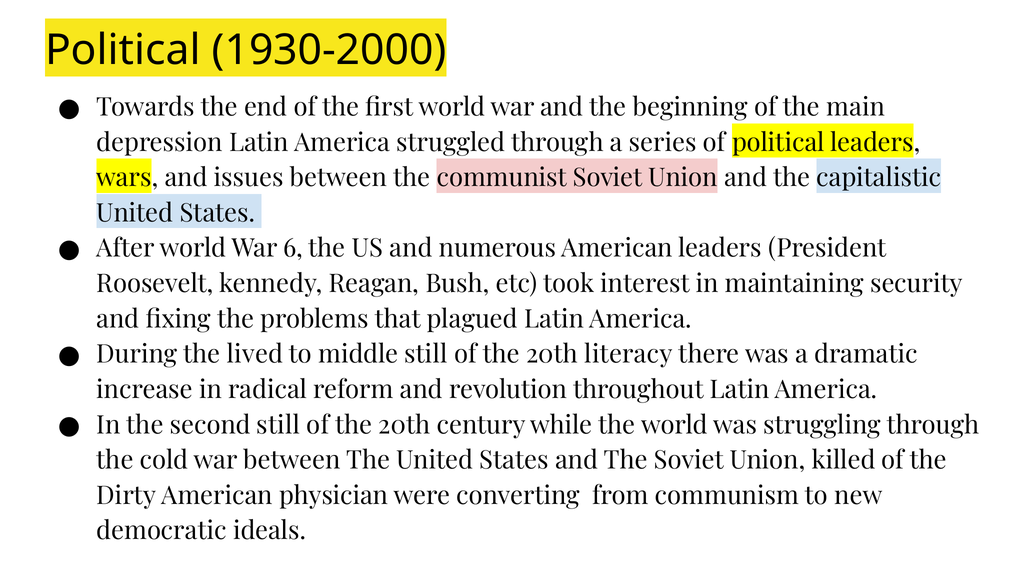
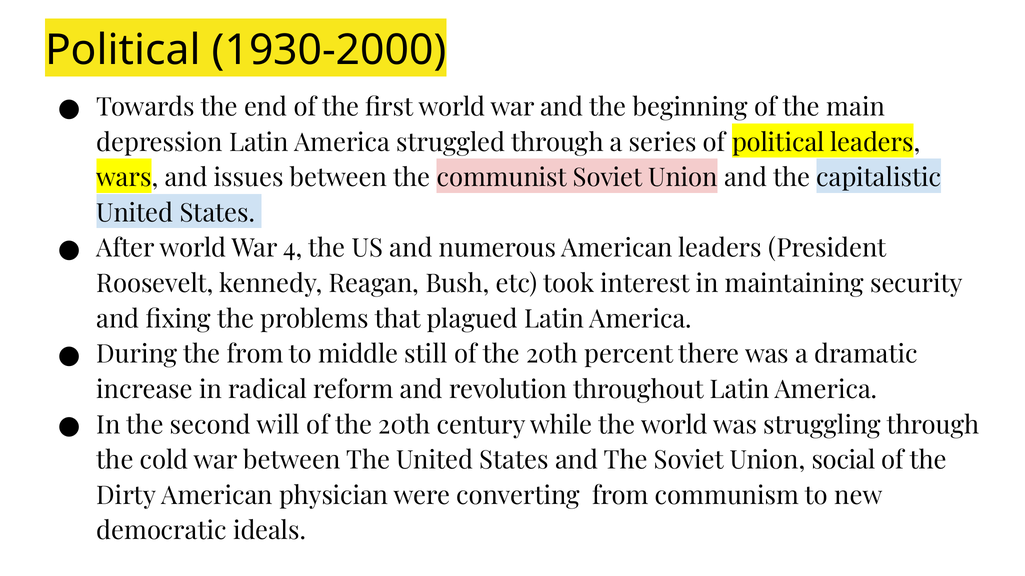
6: 6 -> 4 (293, 249)
the lived: lived -> from (255, 355)
literacy: literacy -> percent (629, 355)
second still: still -> will (278, 426)
killed: killed -> social (844, 461)
